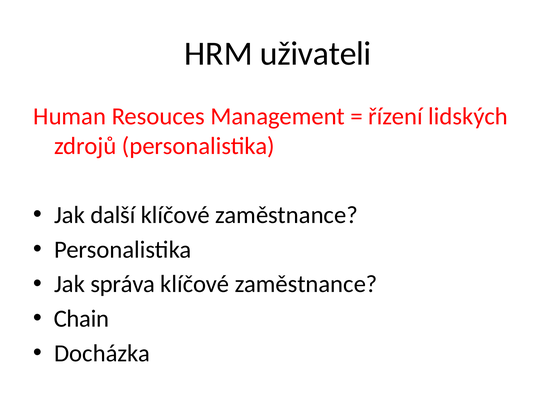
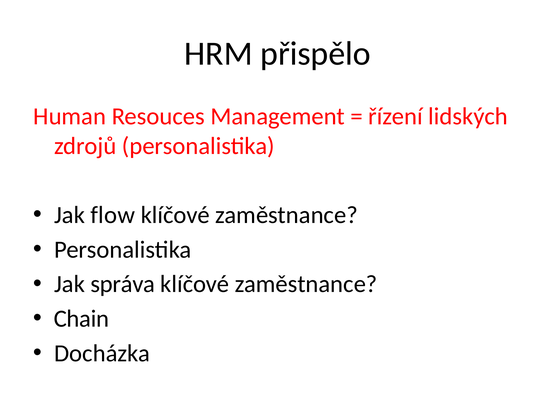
uživateli: uživateli -> přispělo (316, 54)
další: další -> flow (113, 215)
